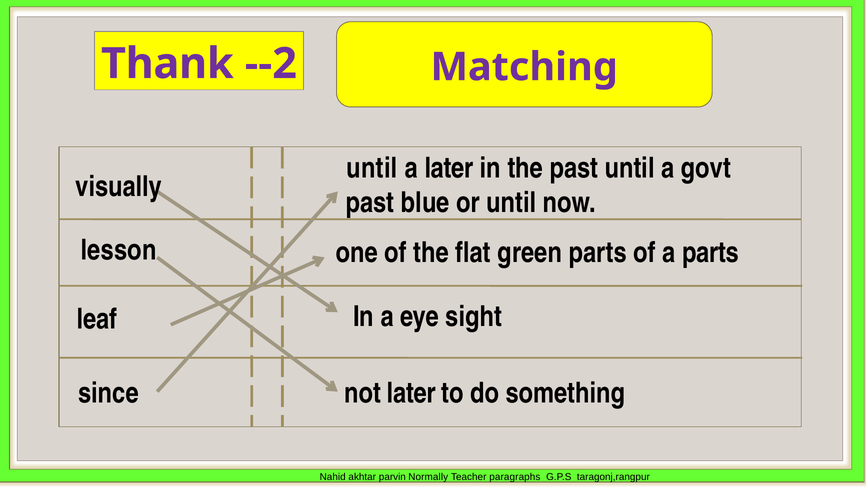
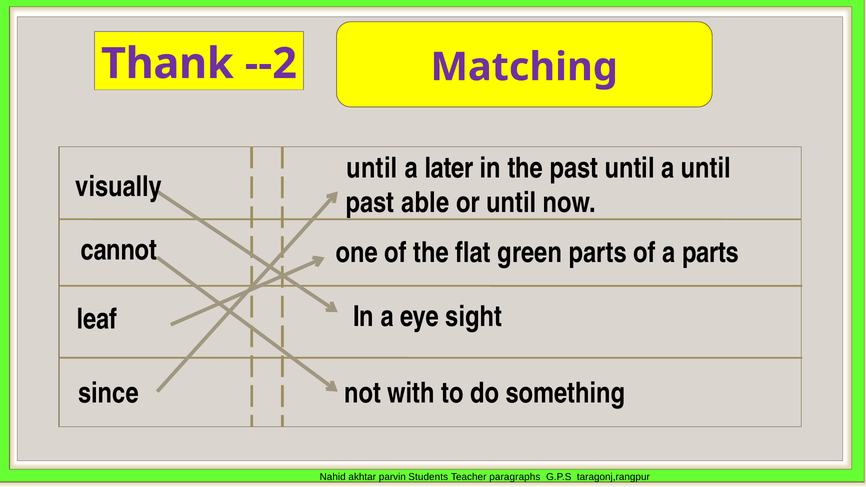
a govt: govt -> until (706, 168)
blue: blue -> able (425, 203)
lesson: lesson -> cannot (119, 250)
not later: later -> with (411, 394)
Normally: Normally -> Students (428, 477)
